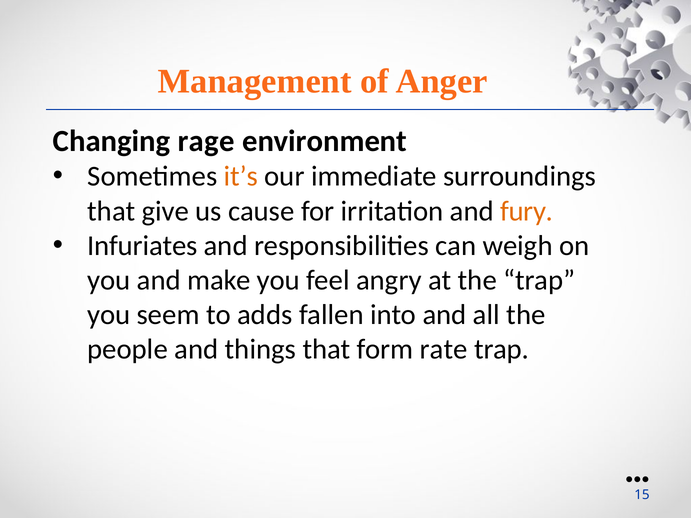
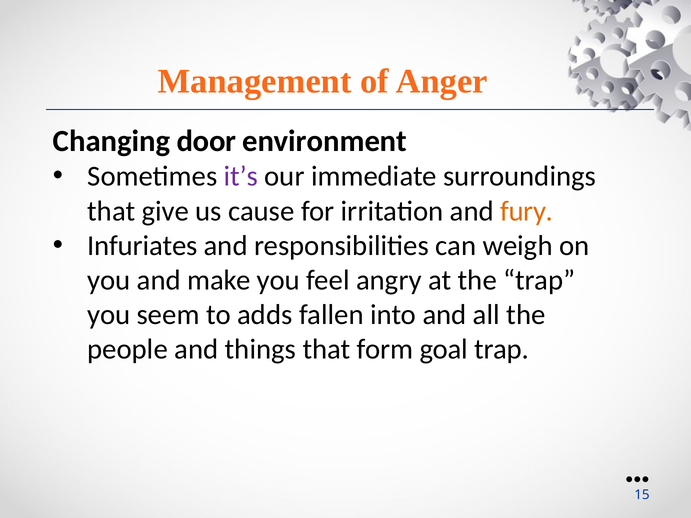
rage: rage -> door (207, 141)
it’s colour: orange -> purple (241, 177)
rate: rate -> goal (444, 349)
